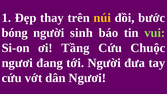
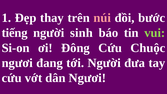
núi colour: yellow -> pink (102, 18)
bóng: bóng -> tiếng (15, 33)
Tầng: Tầng -> Đông (75, 48)
